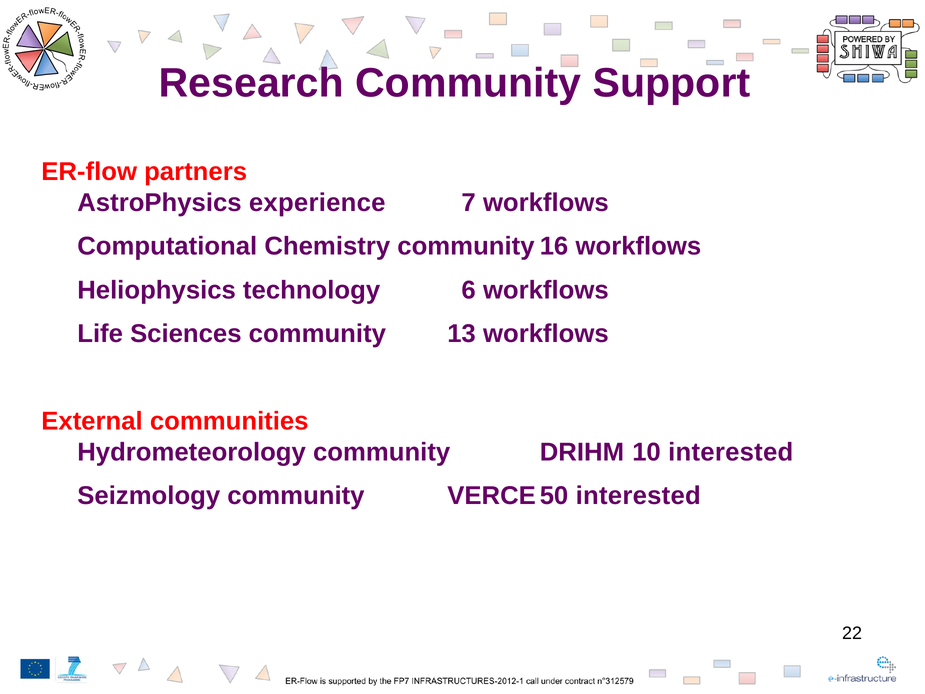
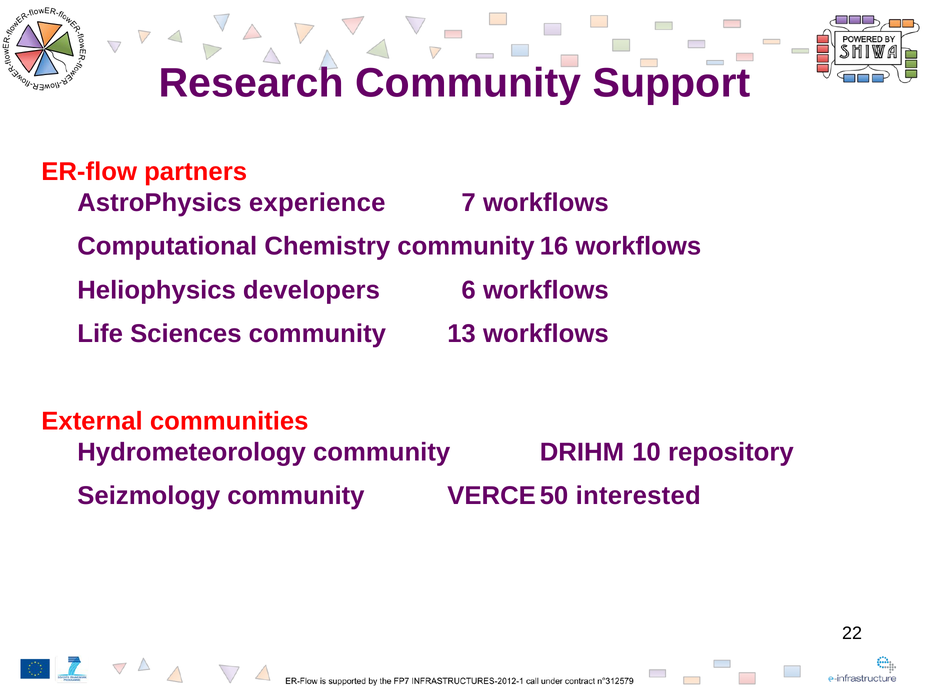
technology: technology -> developers (312, 290)
10 interested: interested -> repository (731, 452)
